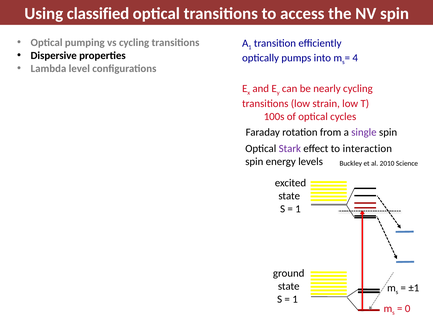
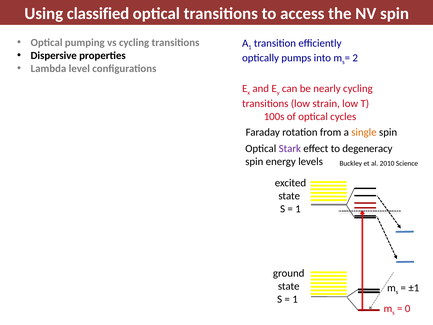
4: 4 -> 2 (355, 58)
single colour: purple -> orange (364, 132)
interaction: interaction -> degeneracy (367, 148)
